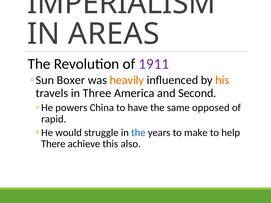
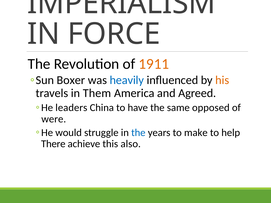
AREAS: AREAS -> FORCE (114, 34)
1911 colour: purple -> orange (154, 64)
heavily colour: orange -> blue (127, 80)
Three: Three -> Them (97, 93)
Second: Second -> Agreed (197, 93)
powers: powers -> leaders (71, 108)
rapid: rapid -> were (54, 119)
